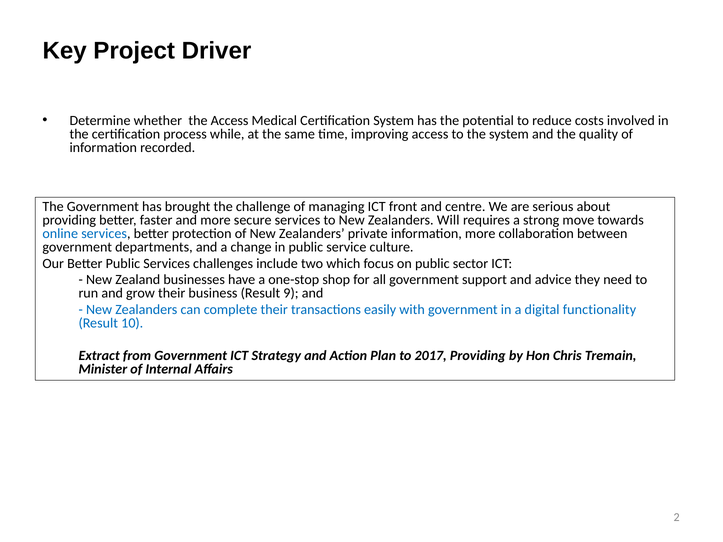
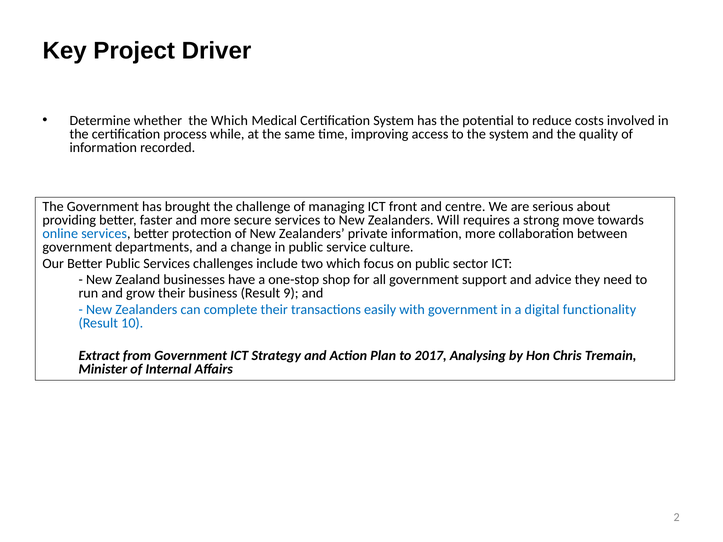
the Access: Access -> Which (229, 121)
2017 Providing: Providing -> Analysing (478, 356)
